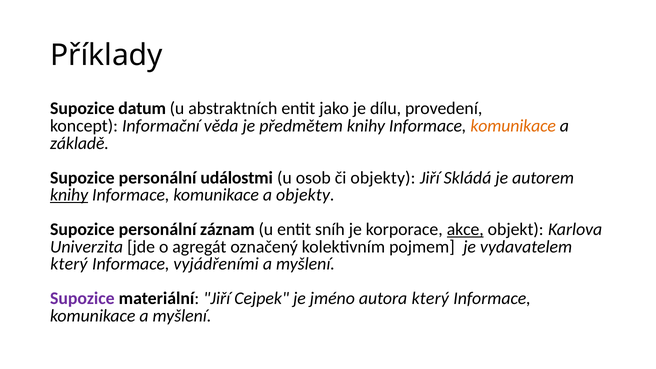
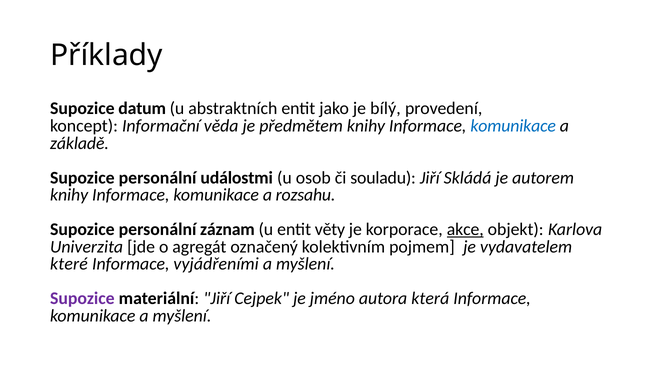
dílu: dílu -> bílý (385, 109)
komunikace colour: orange -> blue (513, 126)
či objekty: objekty -> souladu (383, 178)
knihy underline: present -> none (69, 195)
a objekty: objekty -> rozsahu (306, 195)
sníh: sníh -> věty (330, 229)
který: který -> které (69, 264)
autora který: který -> která (430, 298)
